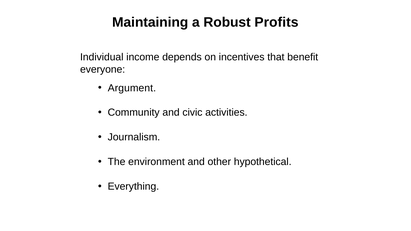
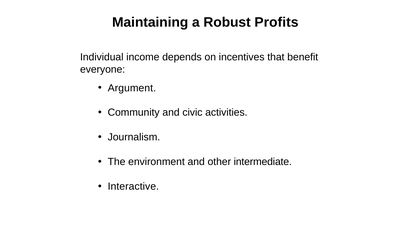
hypothetical: hypothetical -> intermediate (263, 162)
Everything: Everything -> Interactive (133, 187)
